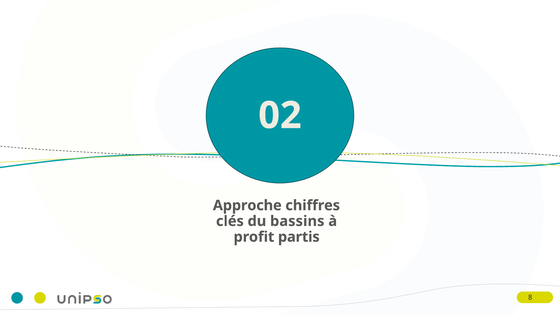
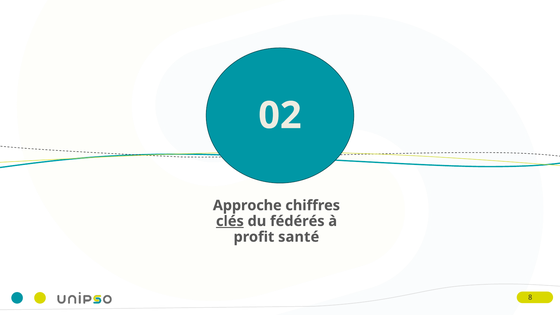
clés underline: none -> present (230, 221)
bassins: bassins -> fédérés (297, 221)
partis: partis -> santé (299, 237)
